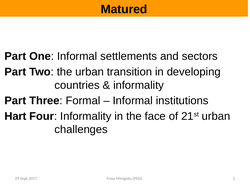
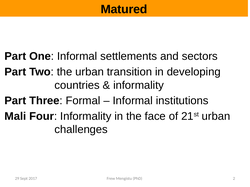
Hart: Hart -> Mali (15, 117)
